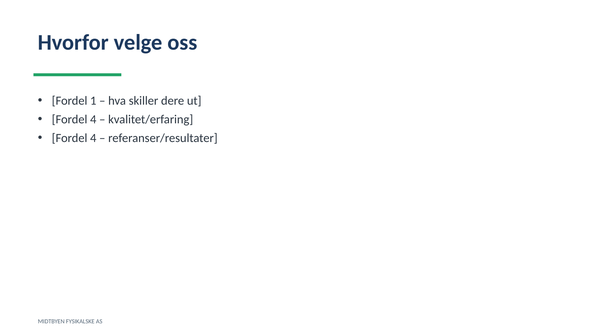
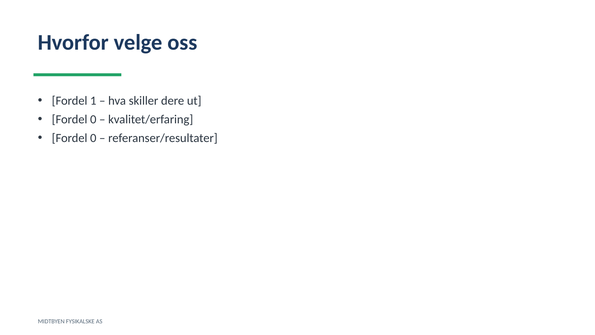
4: 4 -> 0 (93, 119)
4: 4 -> 0 (93, 138)
